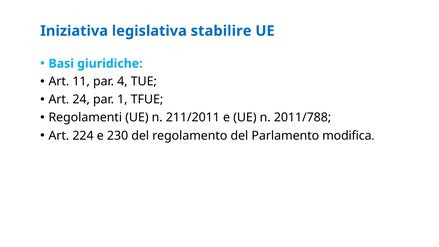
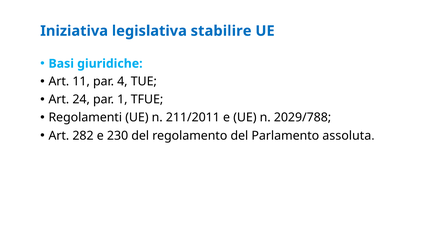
2011/788: 2011/788 -> 2029/788 (303, 117)
224: 224 -> 282 (83, 136)
modifica: modifica -> assoluta (347, 136)
